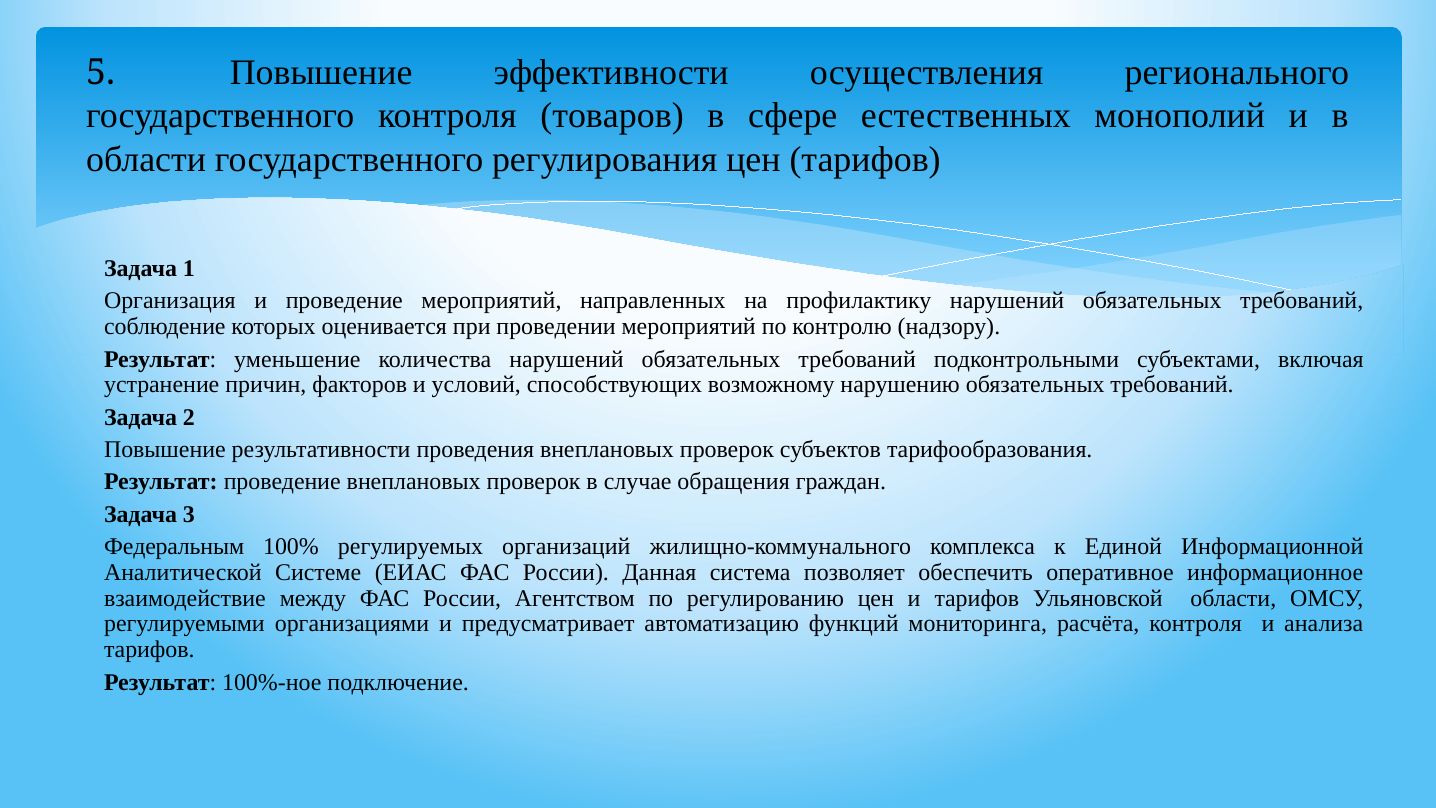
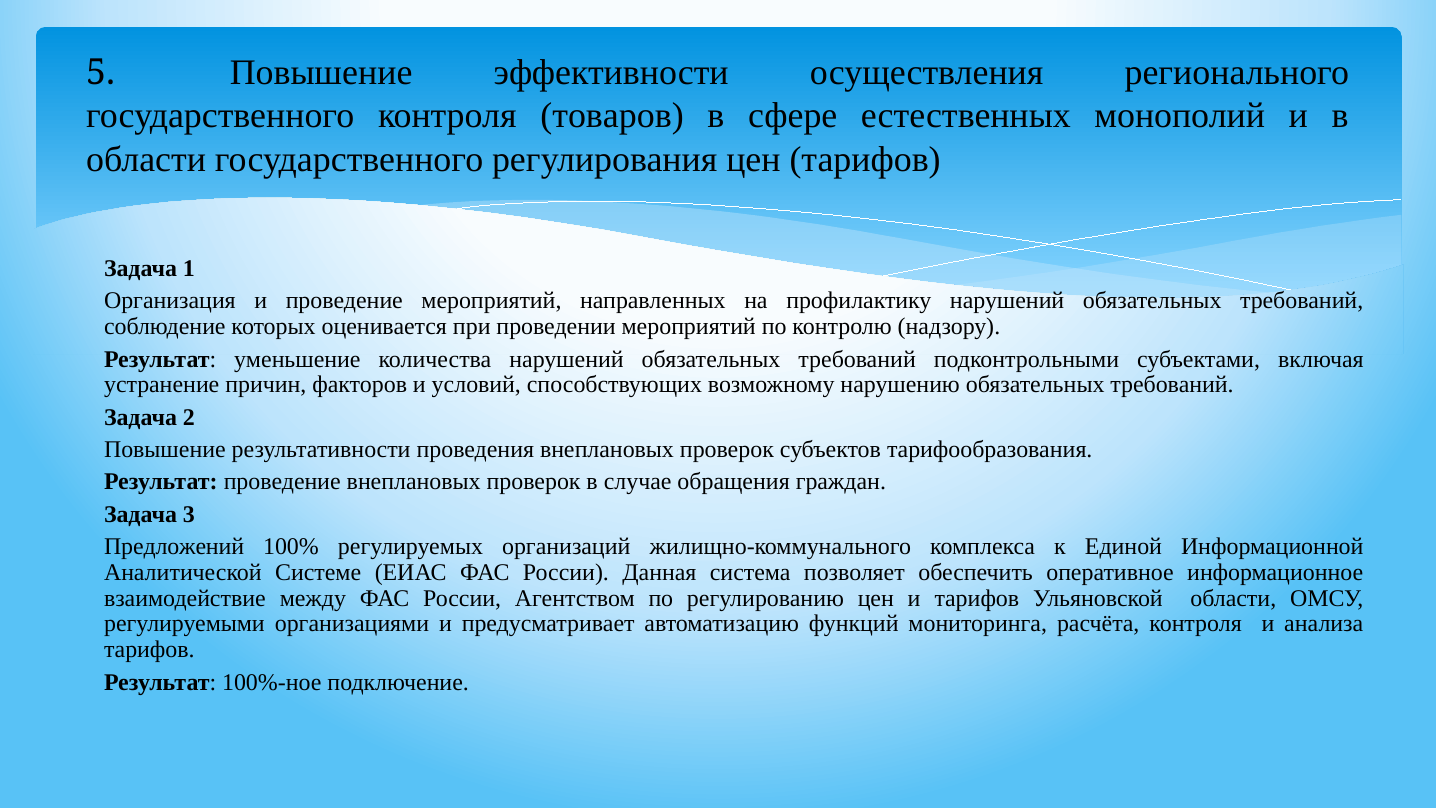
Федеральным: Федеральным -> Предложений (174, 546)
